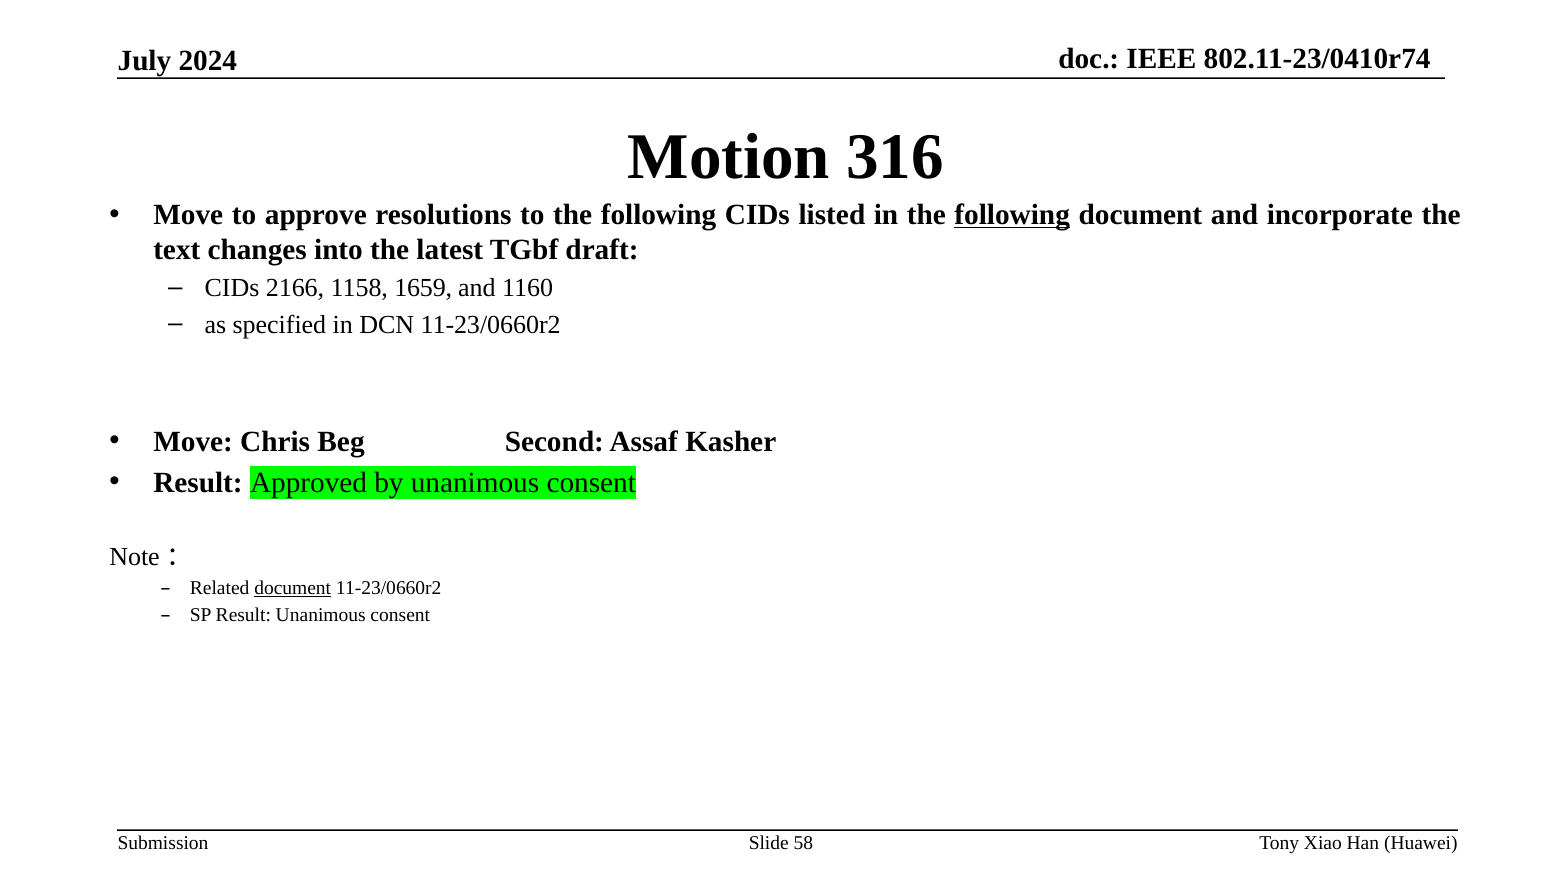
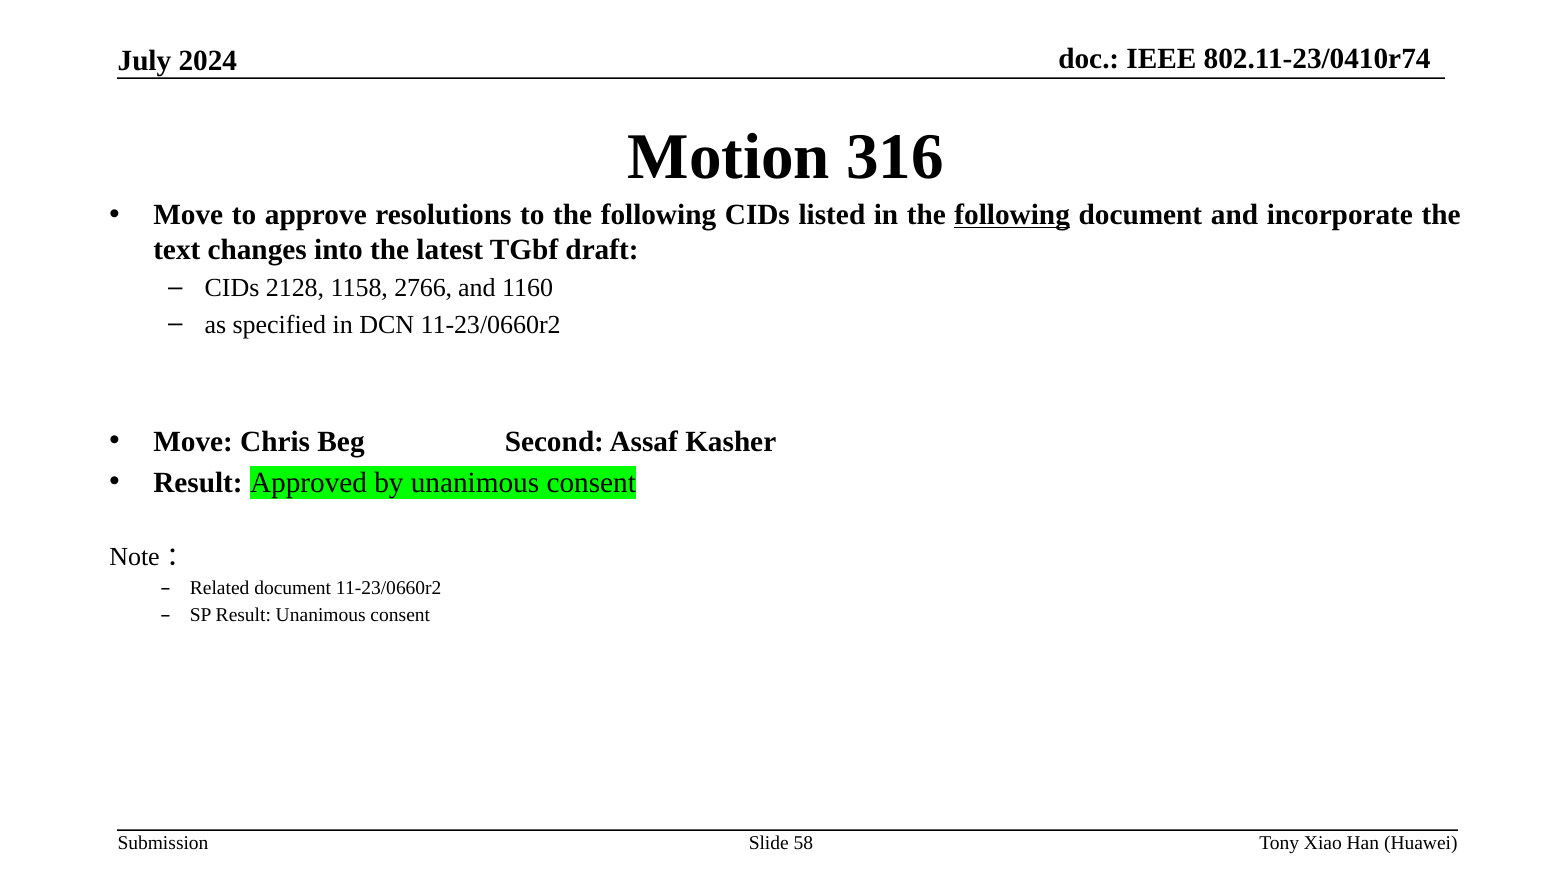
2166: 2166 -> 2128 (295, 288)
1659: 1659 -> 2766 (423, 288)
document underline: present -> none (293, 588)
